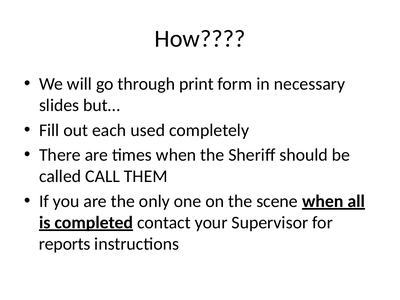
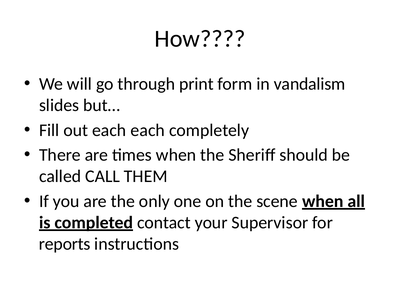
necessary: necessary -> vandalism (310, 84)
each used: used -> each (148, 130)
